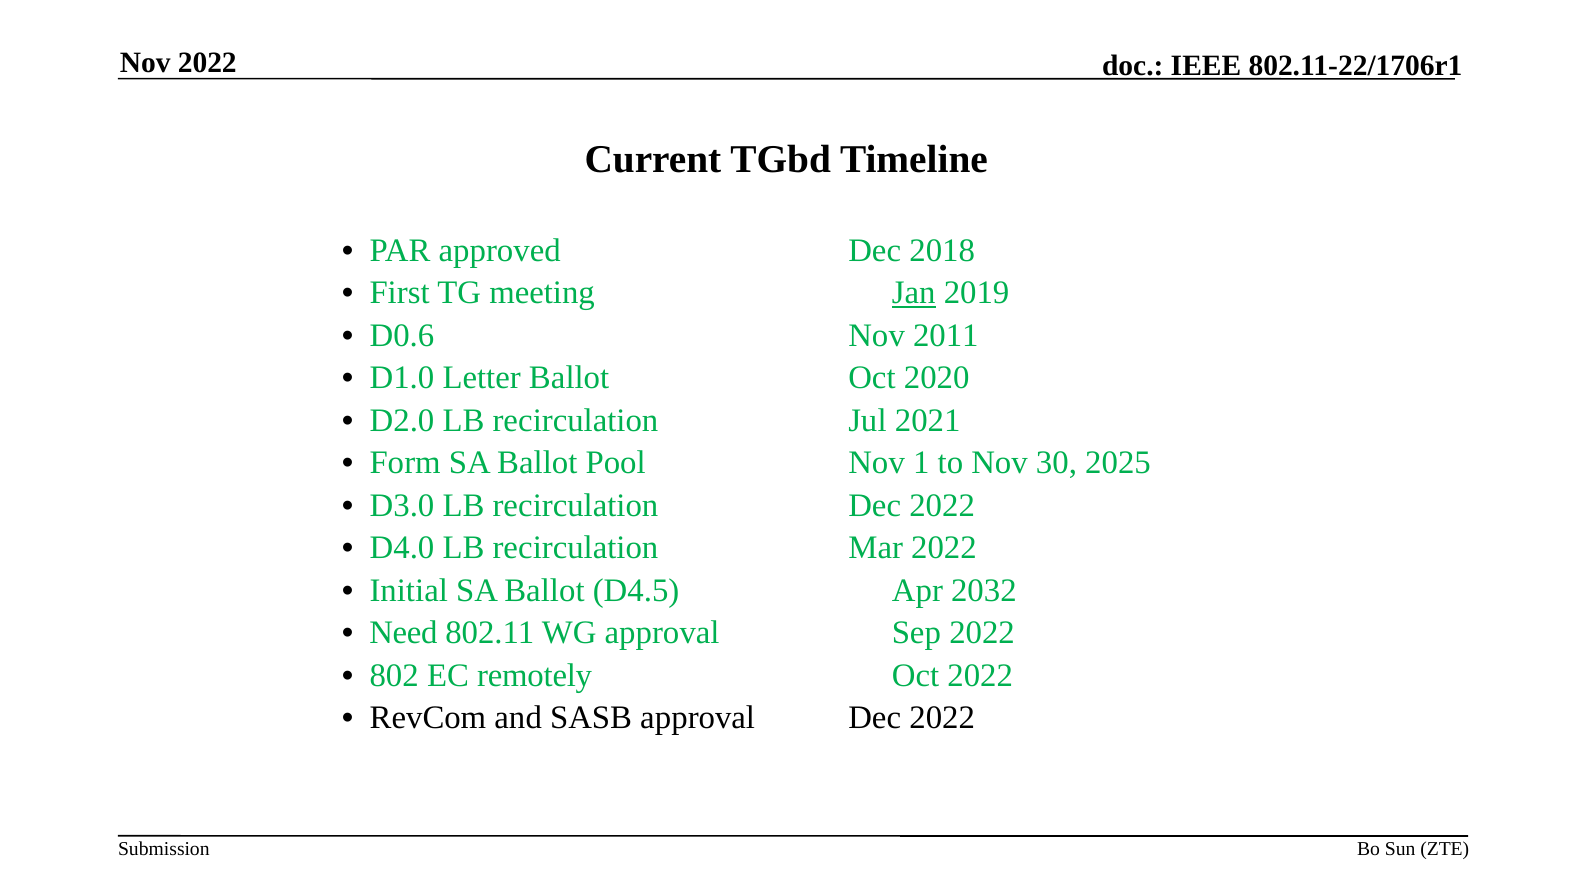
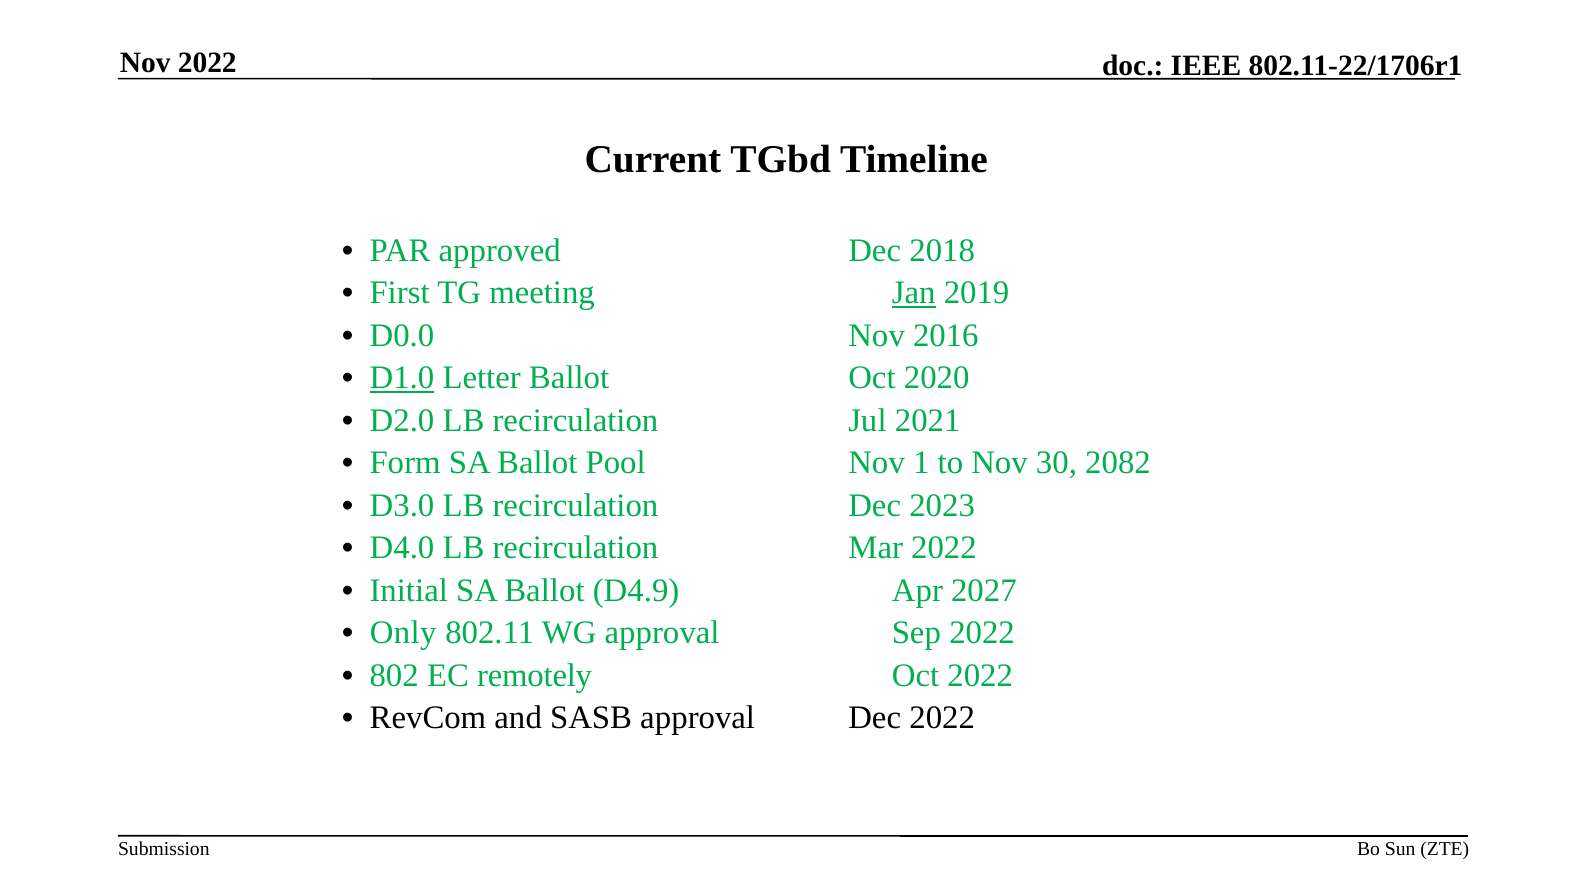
D0.6: D0.6 -> D0.0 (402, 335)
2011: 2011 -> 2016 (946, 335)
D1.0 underline: none -> present (402, 378)
2025: 2025 -> 2082 (1118, 463)
recirculation Dec 2022: 2022 -> 2023 (942, 505)
D4.5: D4.5 -> D4.9 (636, 590)
2032: 2032 -> 2027 (984, 590)
Need: Need -> Only (403, 633)
